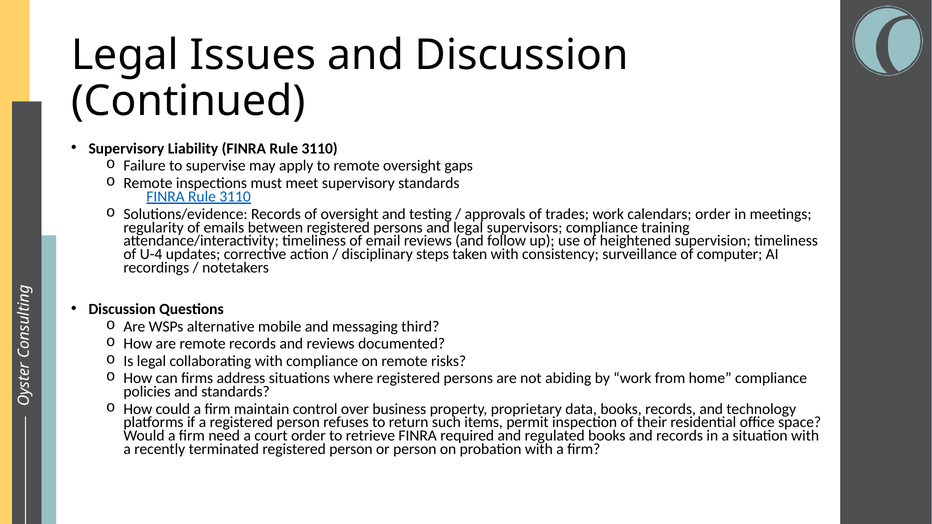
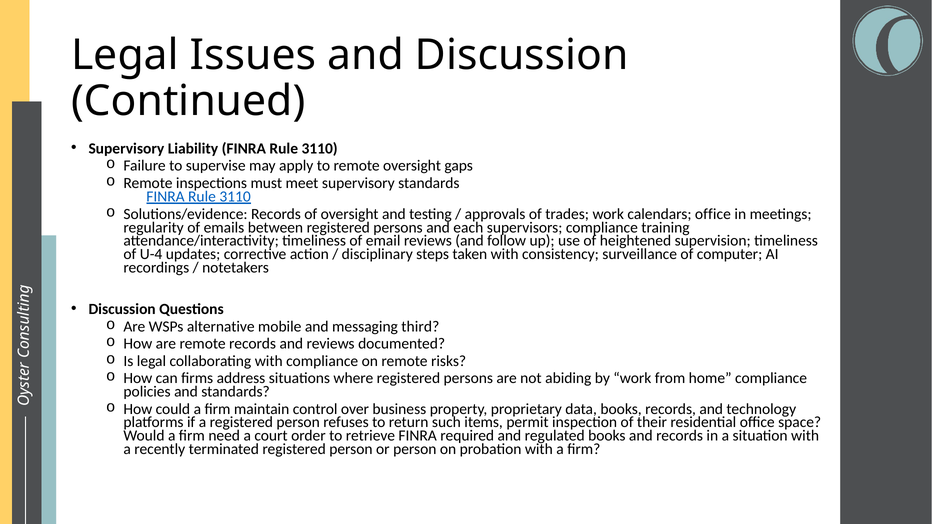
calendars order: order -> office (713, 214)
and legal: legal -> each (468, 228)
